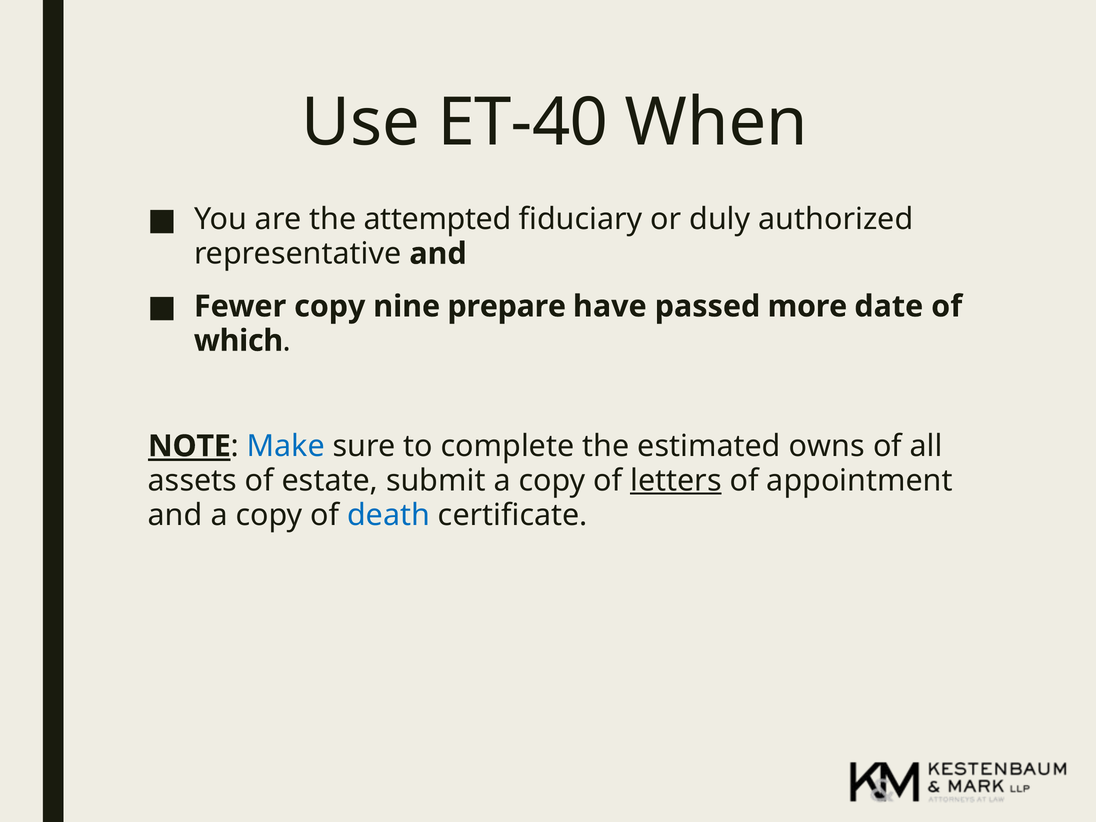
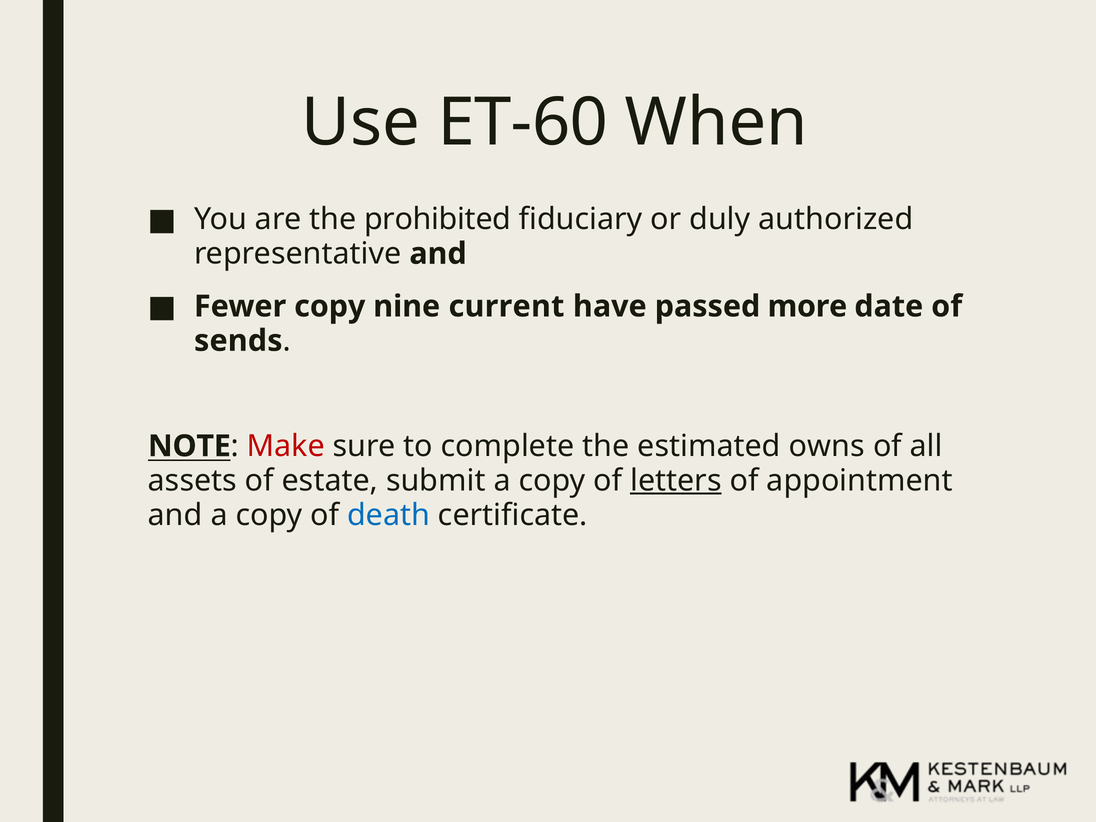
ET-40: ET-40 -> ET-60 (523, 123)
attempted: attempted -> prohibited (438, 219)
prepare: prepare -> current (506, 306)
which: which -> sends (238, 341)
NOTE underline: present -> none (189, 446)
Make colour: blue -> red (286, 446)
